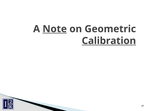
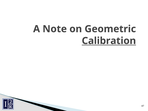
Note underline: present -> none (55, 29)
